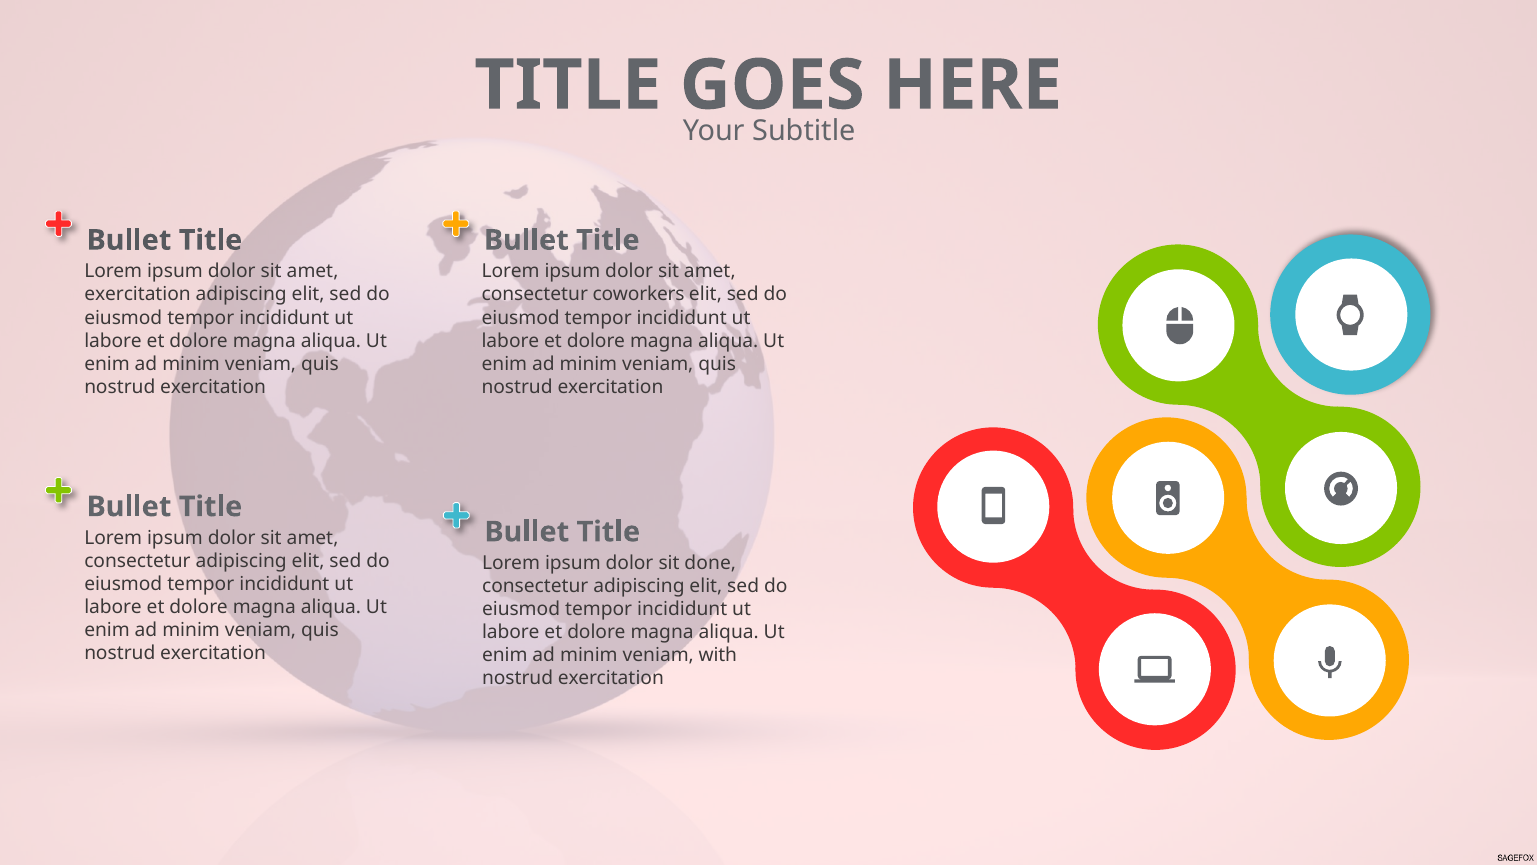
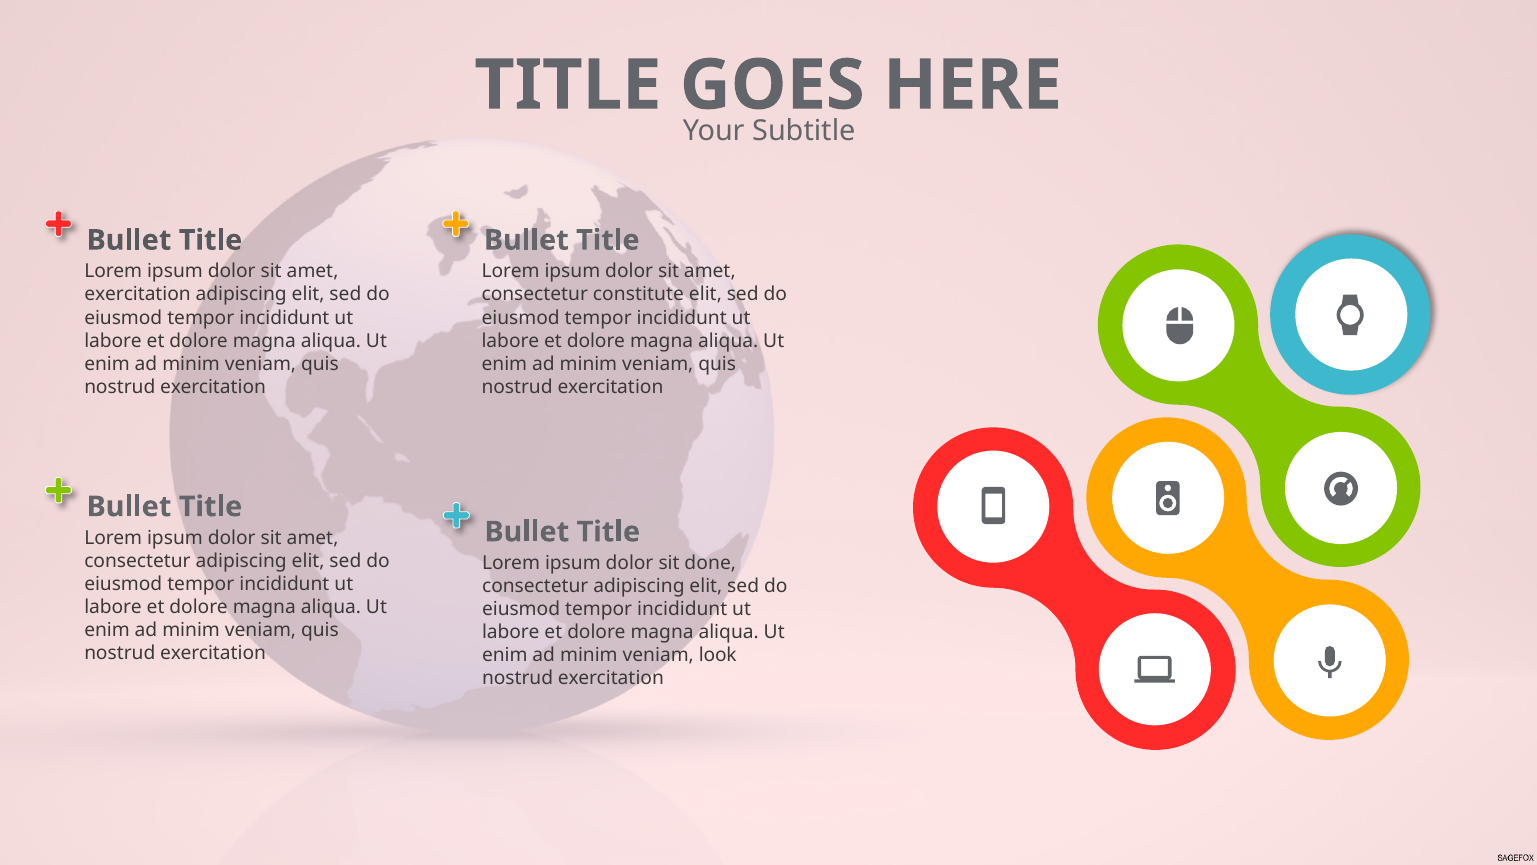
coworkers: coworkers -> constitute (638, 294)
with: with -> look (718, 655)
